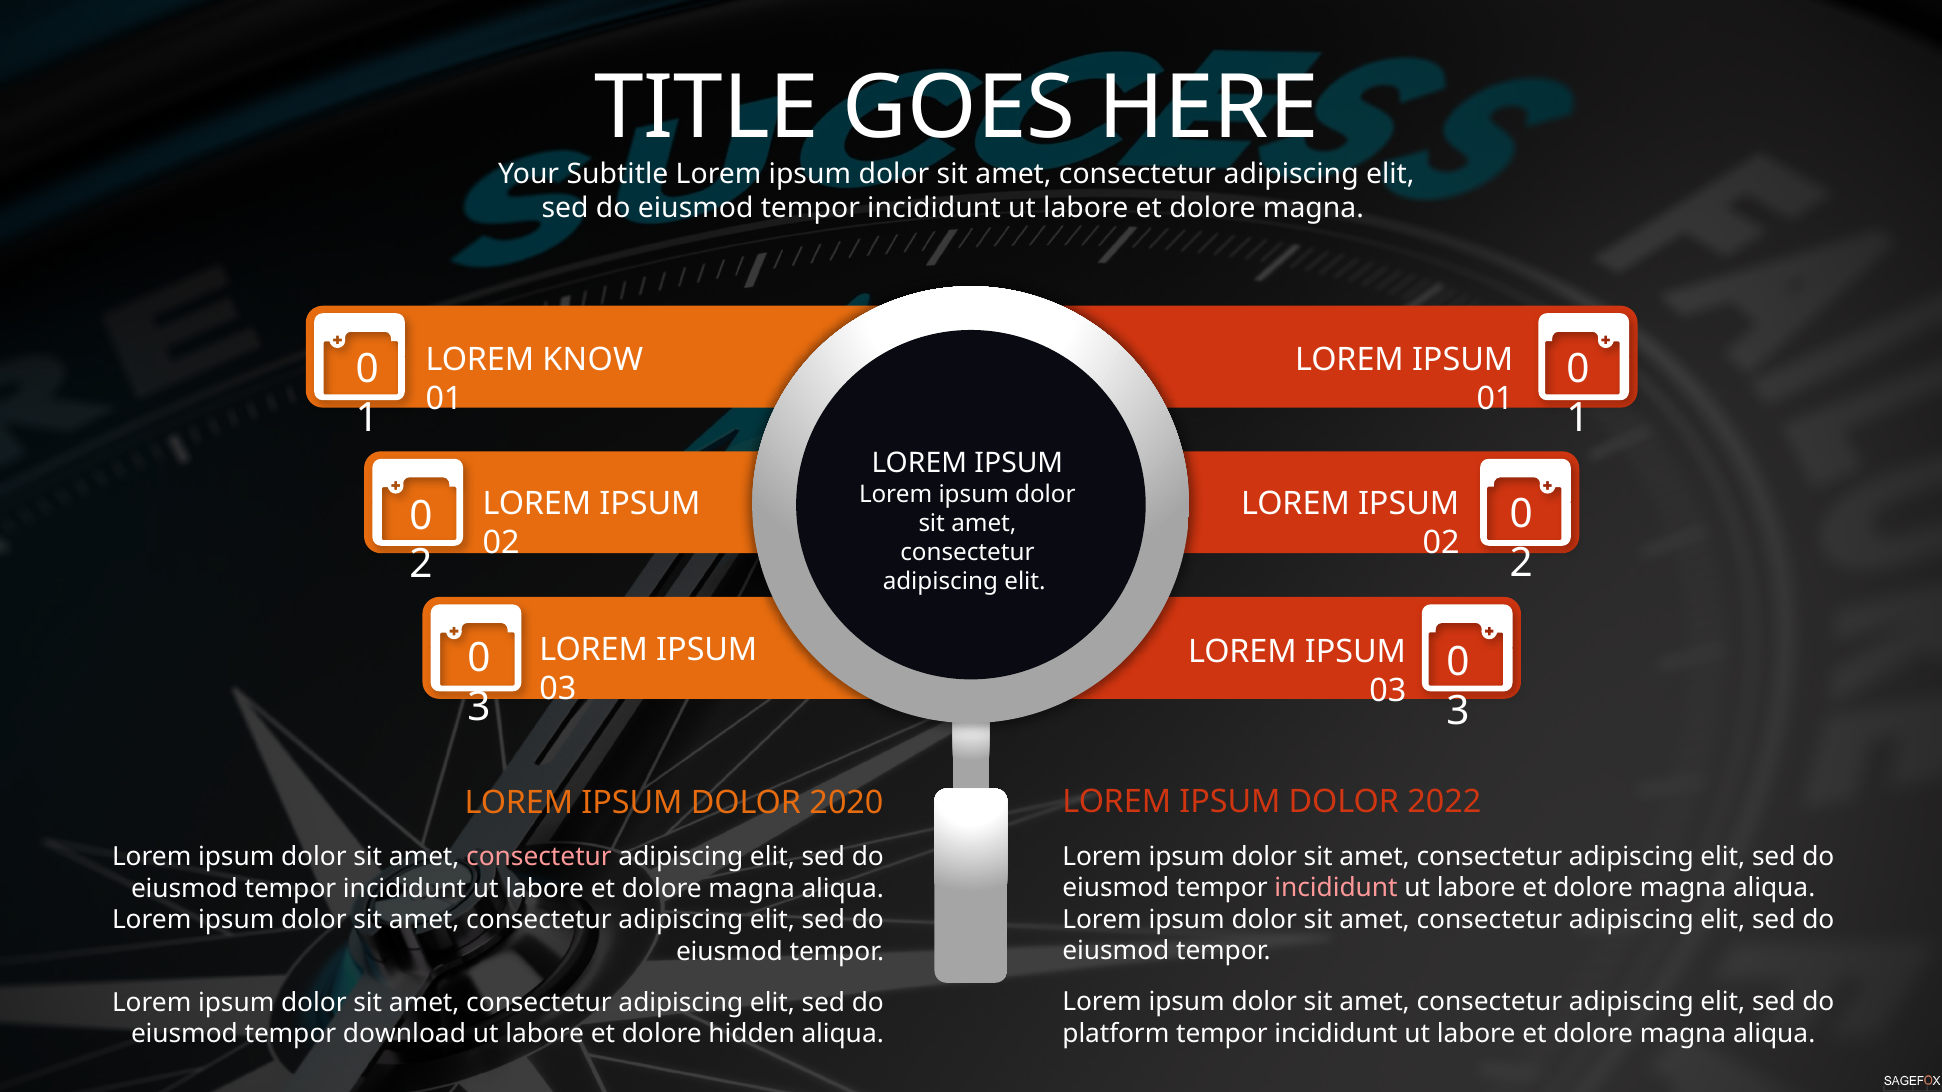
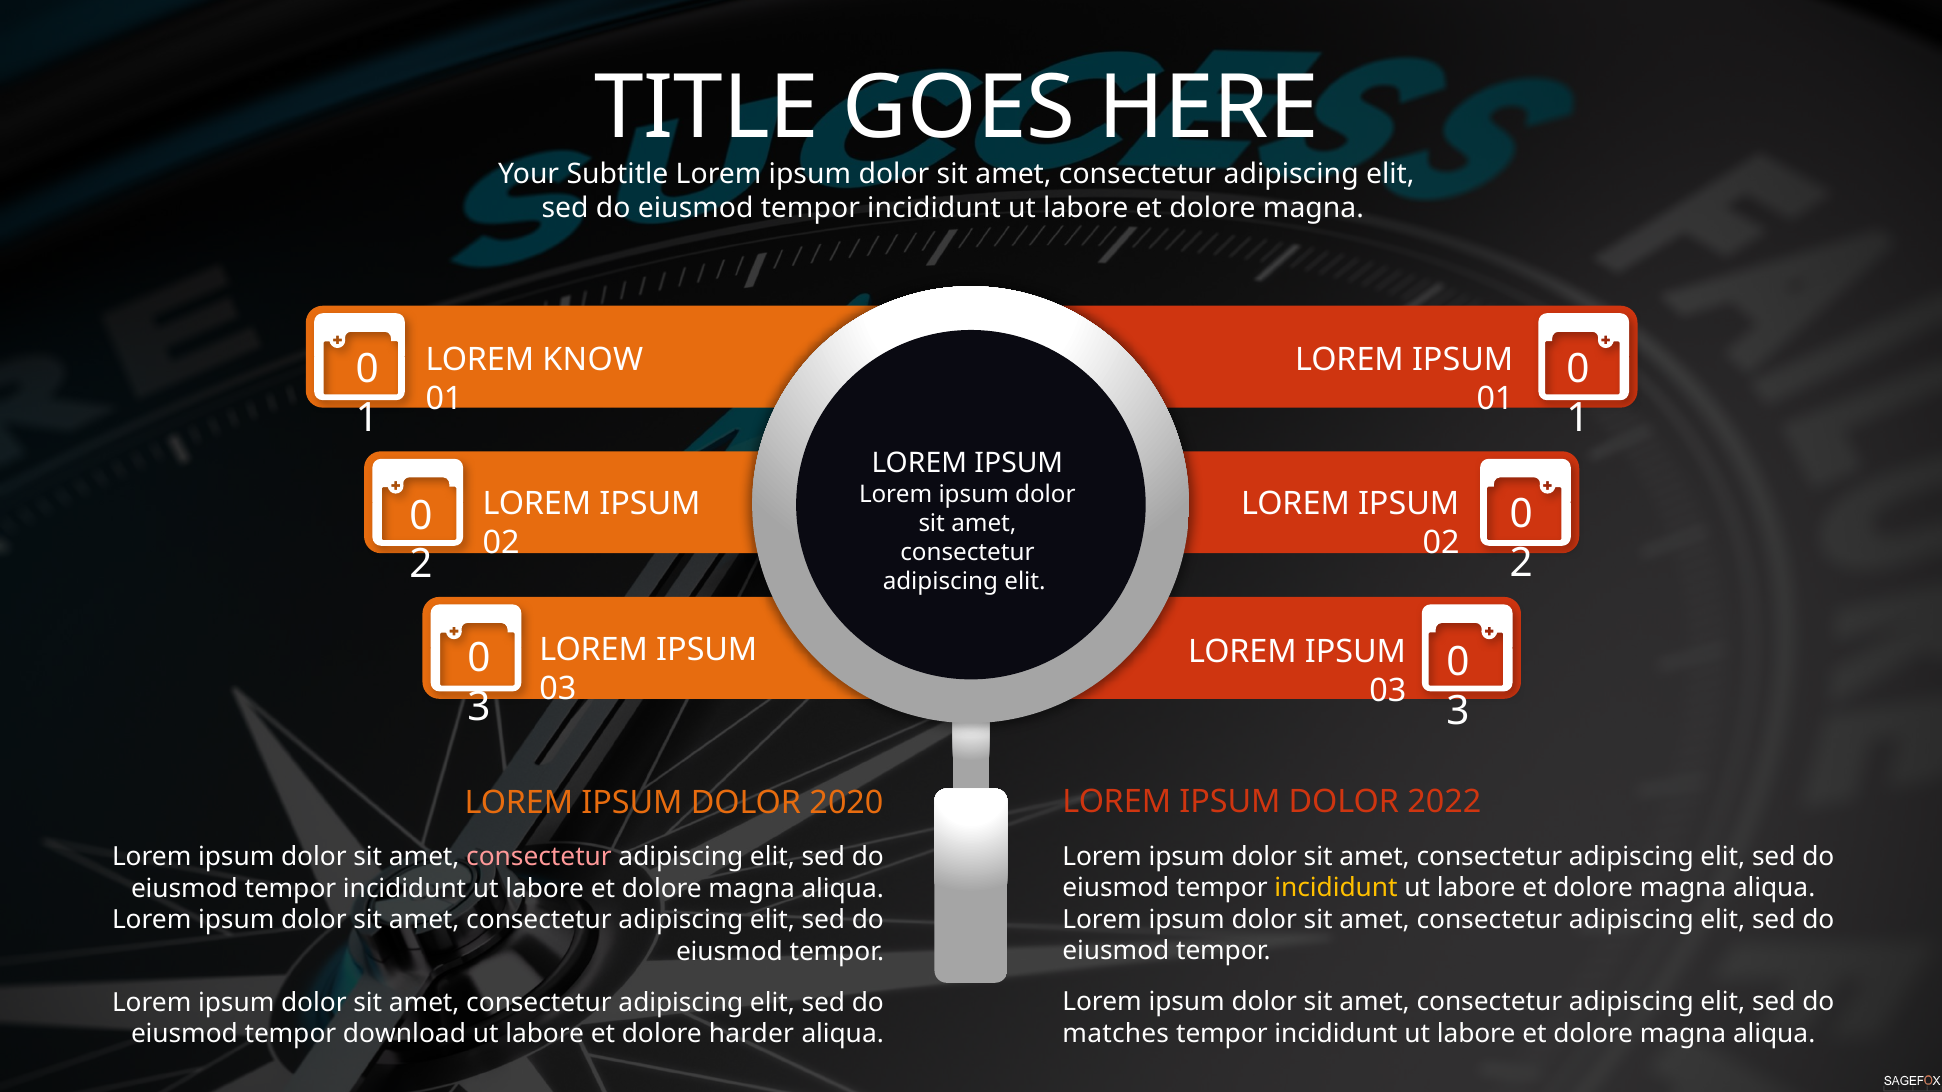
incididunt colour: pink -> yellow (1336, 888)
platform: platform -> matches (1116, 1034)
hidden: hidden -> harder (751, 1035)
